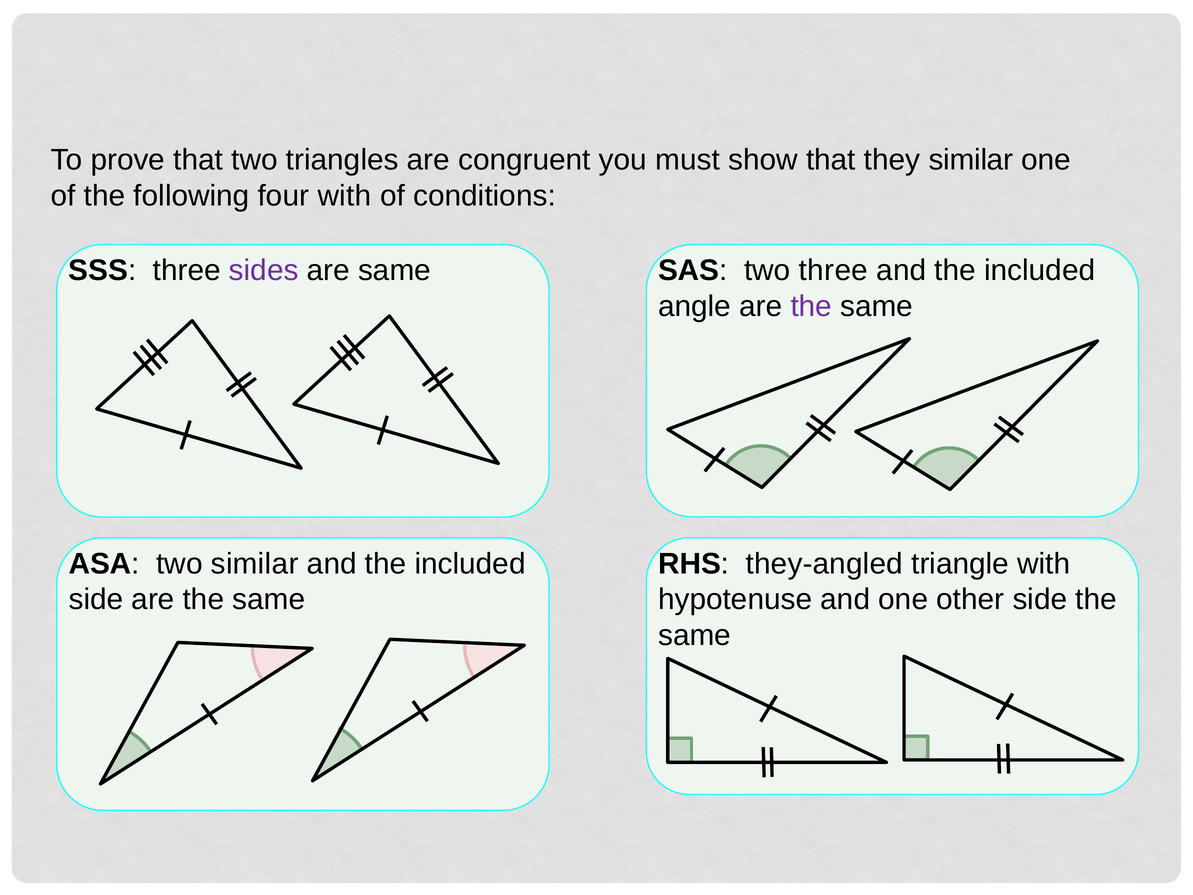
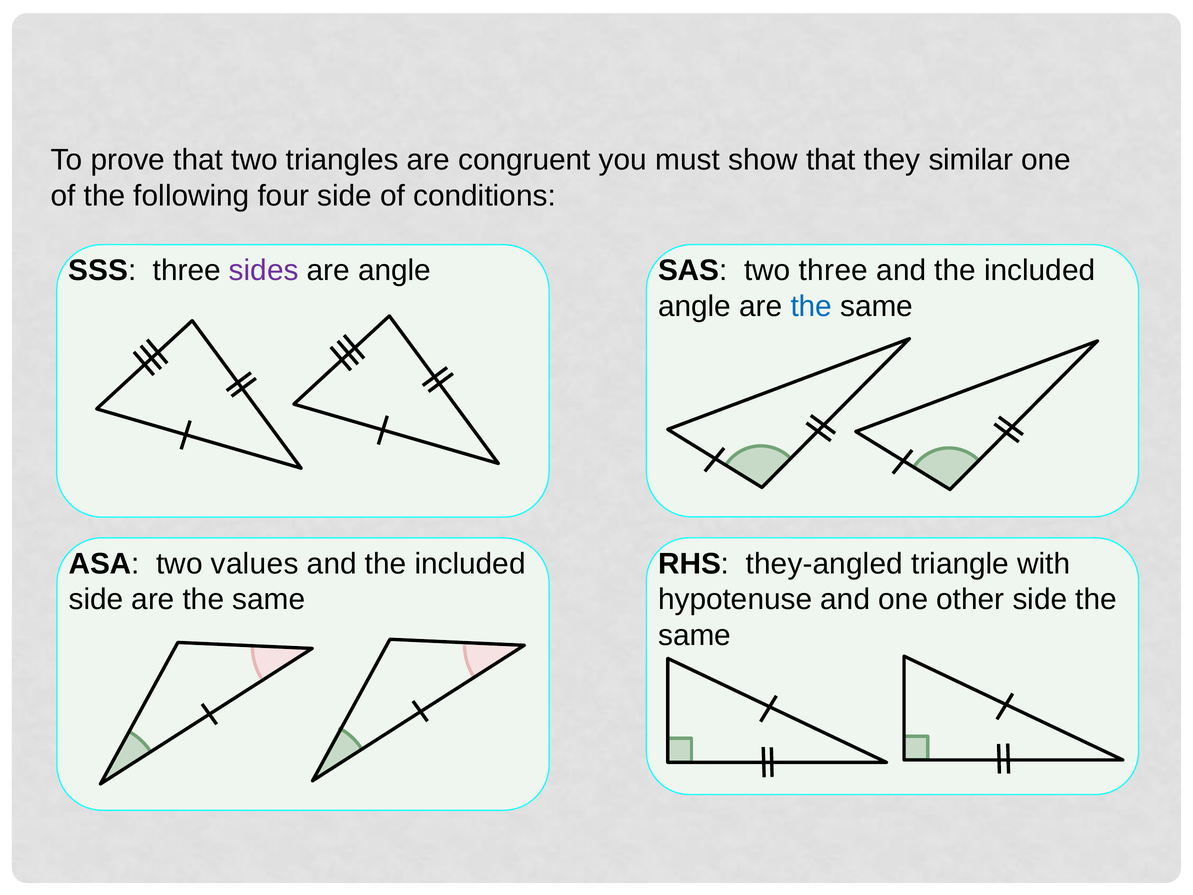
four with: with -> side (345, 196)
are same: same -> angle (395, 270)
the colour: purple -> blue (811, 306)
two similar: similar -> values (255, 564)
